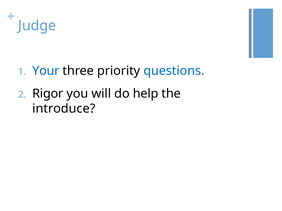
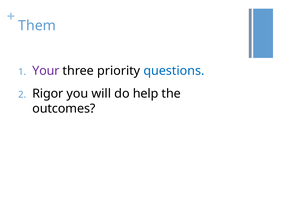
Judge: Judge -> Them (37, 26)
Your colour: blue -> purple (46, 71)
introduce: introduce -> outcomes (64, 109)
